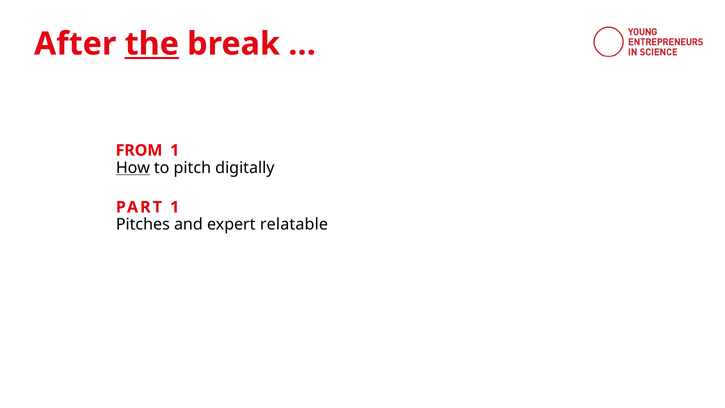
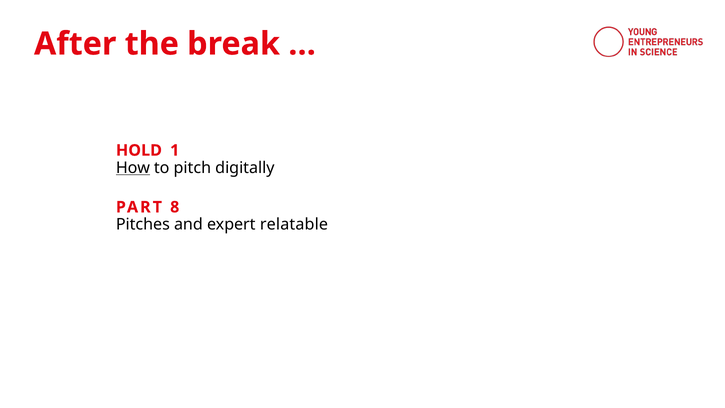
the underline: present -> none (152, 44)
FROM: FROM -> HOLD (139, 150)
PART 1: 1 -> 8 (175, 207)
